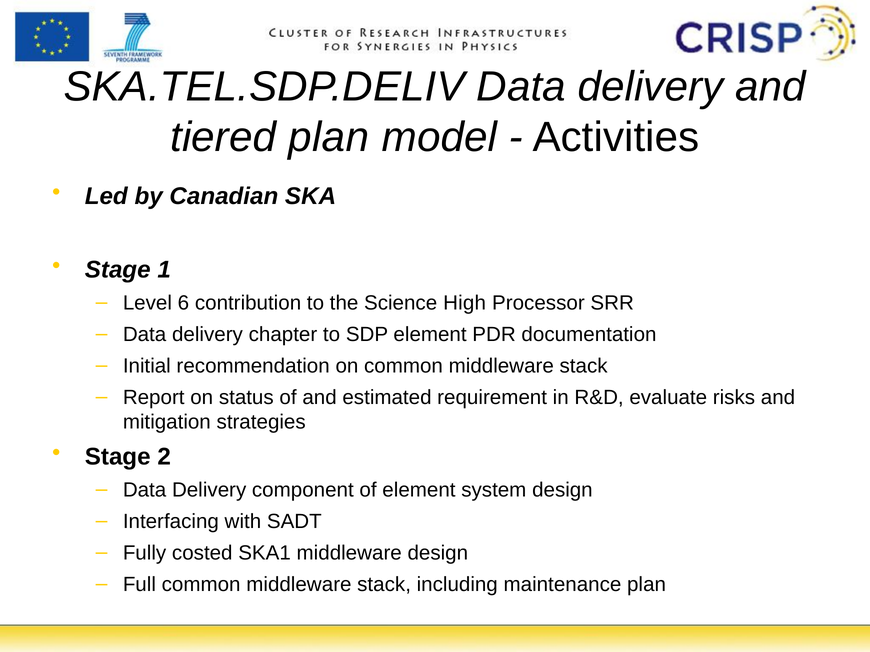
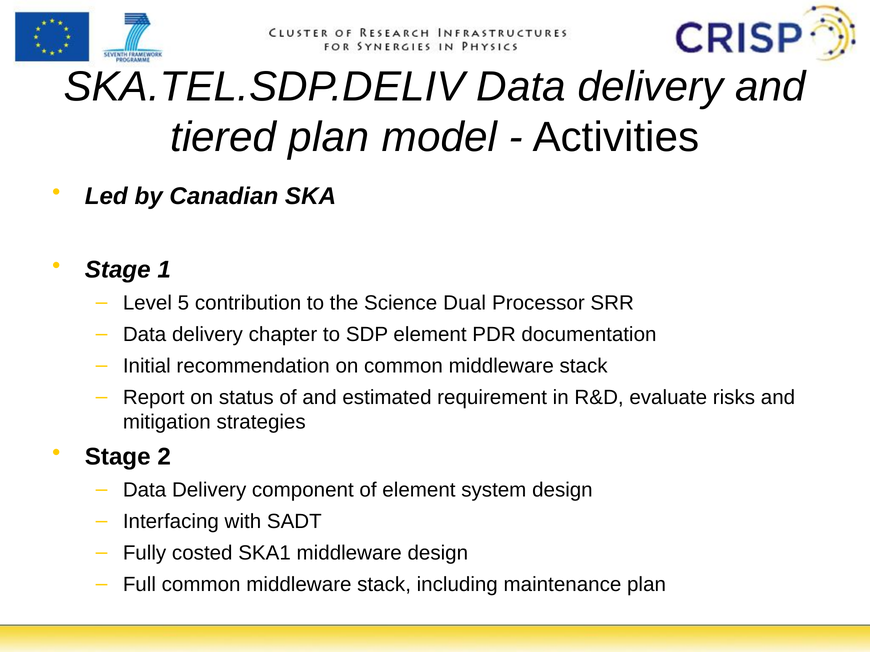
6: 6 -> 5 (183, 303)
High: High -> Dual (465, 303)
